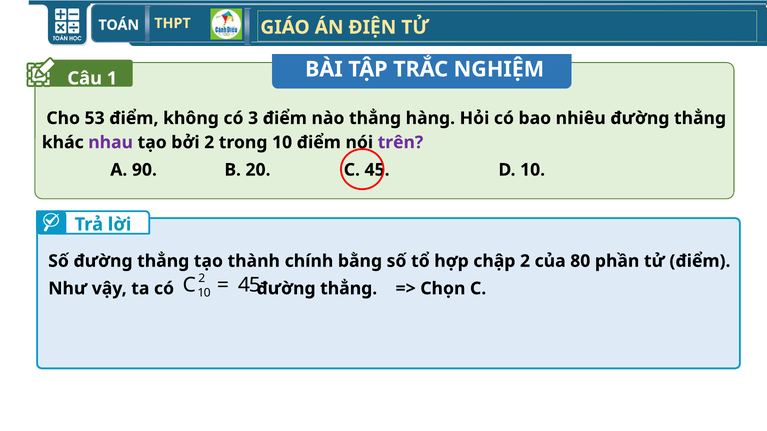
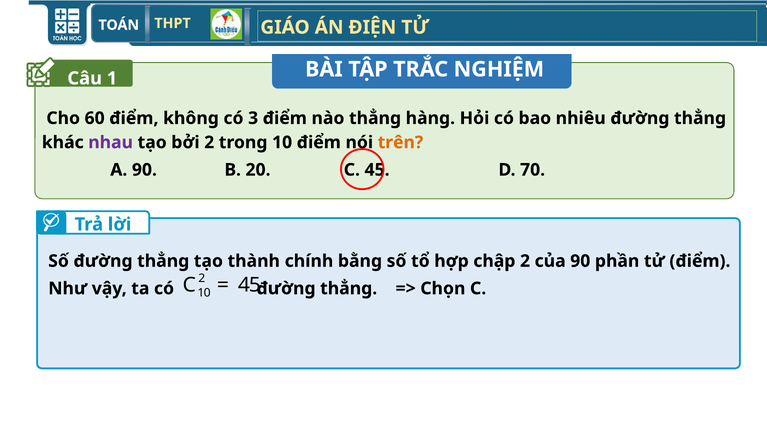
53: 53 -> 60 (95, 118)
trên colour: purple -> orange (400, 143)
D 10: 10 -> 70 (533, 170)
của 80: 80 -> 90 (580, 261)
